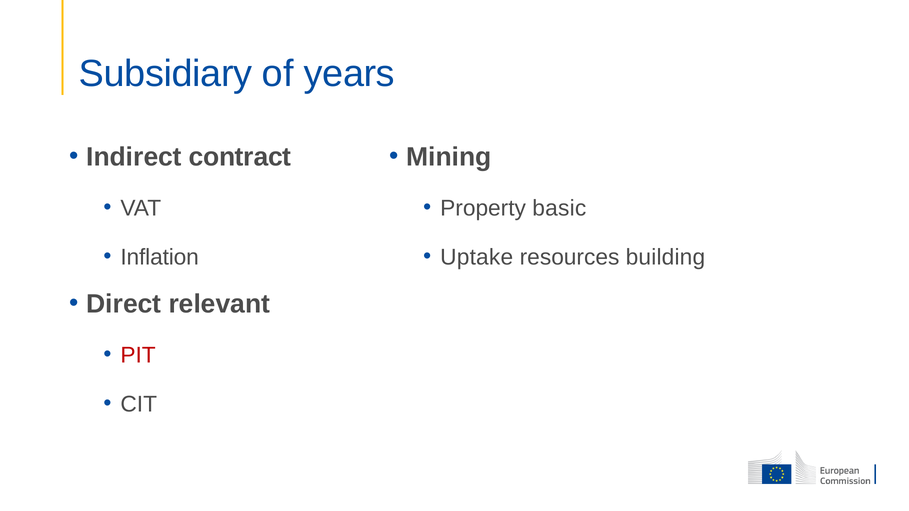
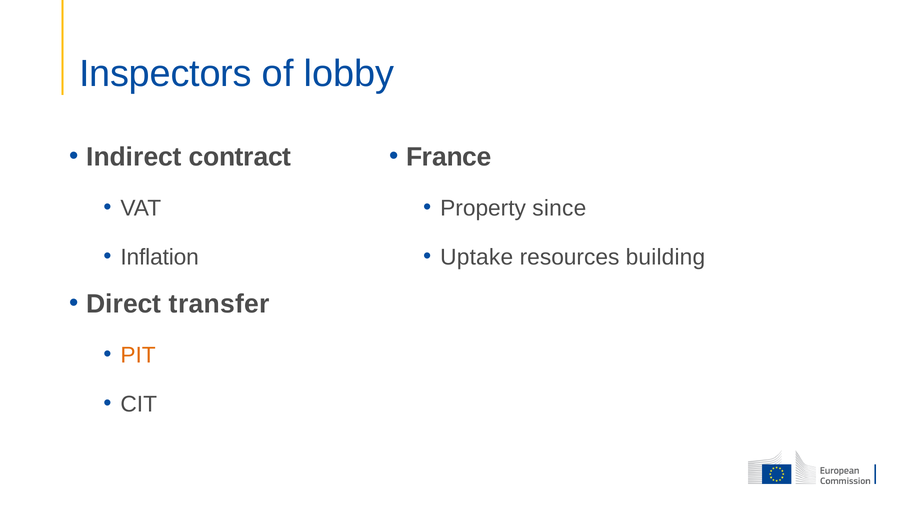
Subsidiary: Subsidiary -> Inspectors (165, 74)
years: years -> lobby (349, 74)
Mining: Mining -> France (449, 157)
basic: basic -> since (559, 208)
relevant: relevant -> transfer (219, 304)
PIT colour: red -> orange (138, 355)
